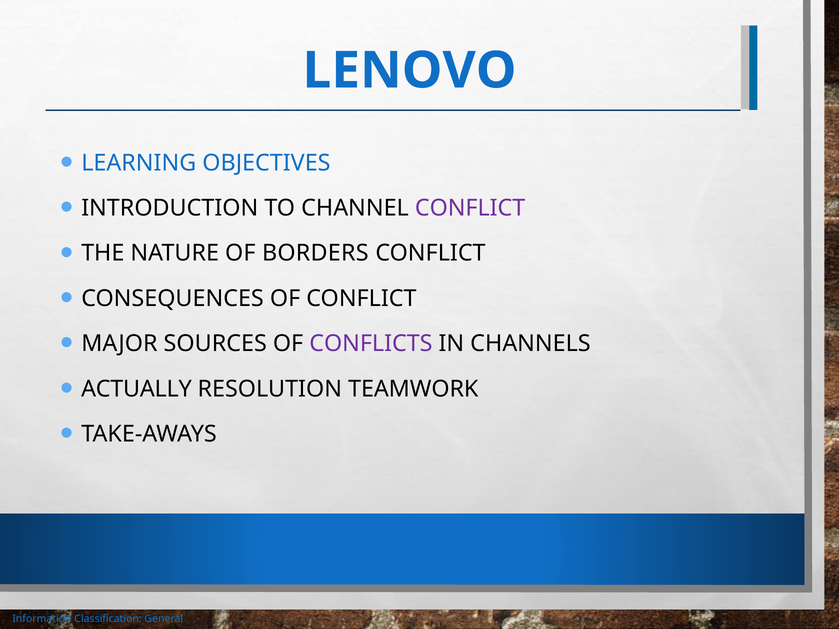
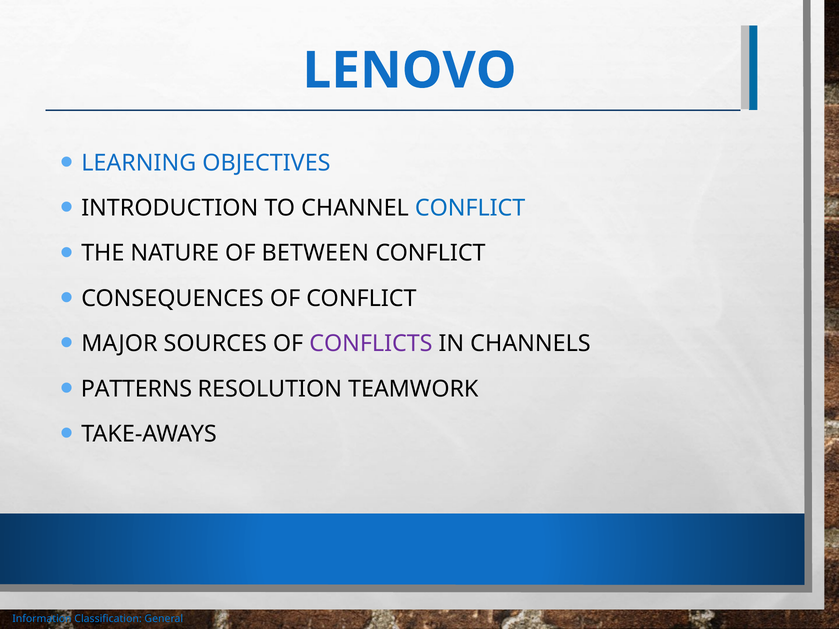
CONFLICT colour: purple -> blue (470, 208)
BORDERS: BORDERS -> BETWEEN (315, 253)
ACTUALLY: ACTUALLY -> PATTERNS (136, 389)
